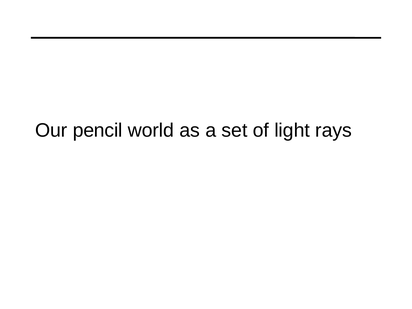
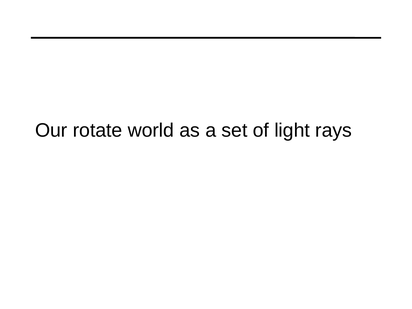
pencil: pencil -> rotate (98, 130)
